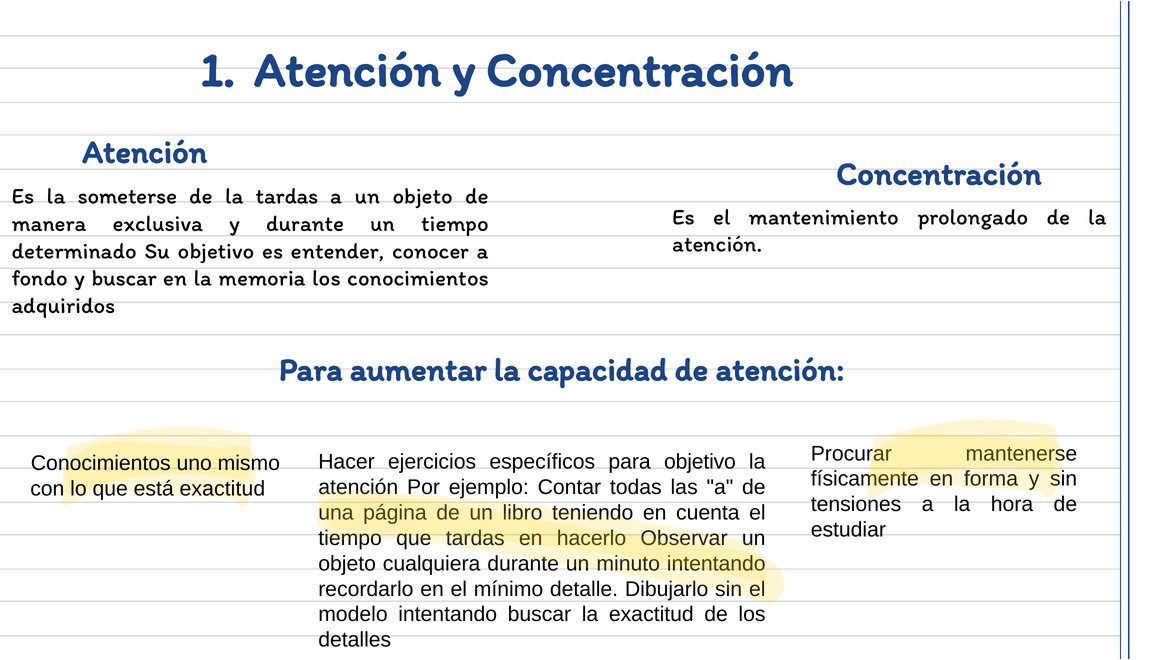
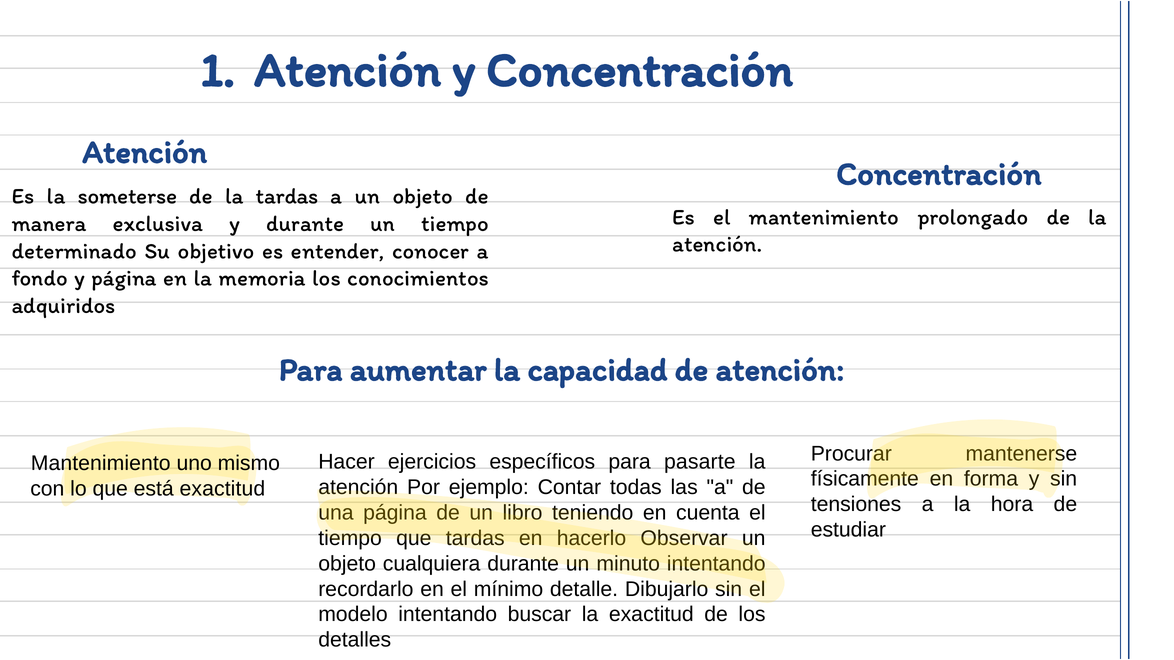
y buscar: buscar -> página (124, 279)
para objetivo: objetivo -> pasarte (700, 462)
Conocimientos: Conocimientos -> Mantenimiento (101, 464)
